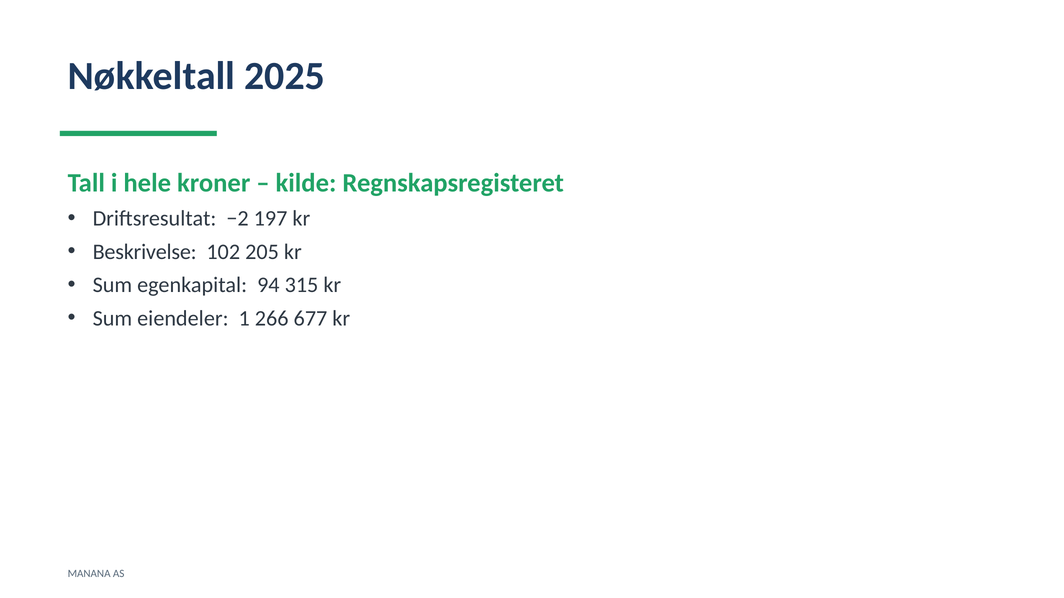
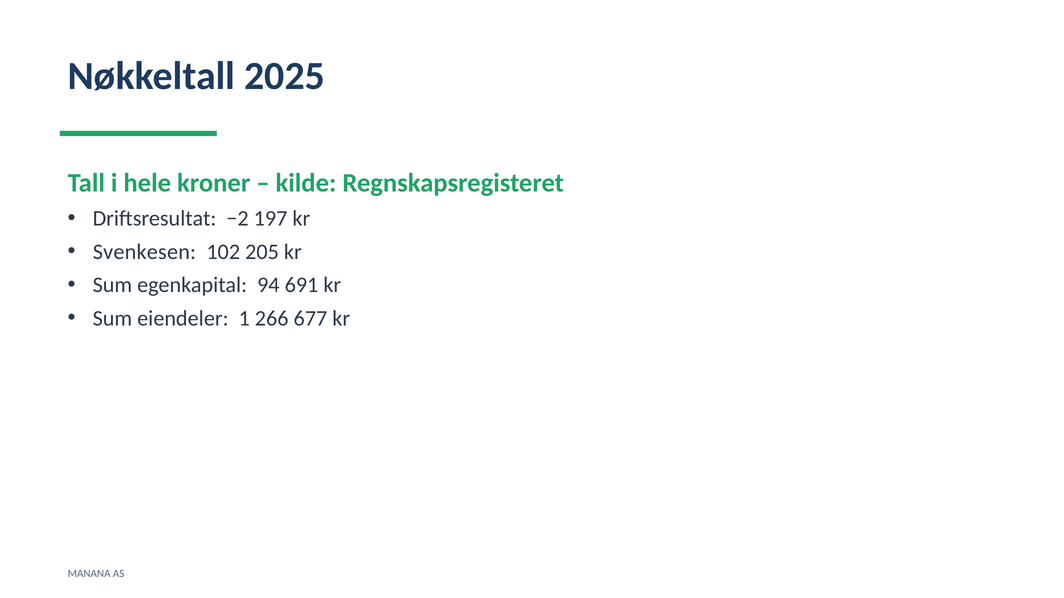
Beskrivelse: Beskrivelse -> Svenkesen (144, 252)
315: 315 -> 691 (301, 285)
